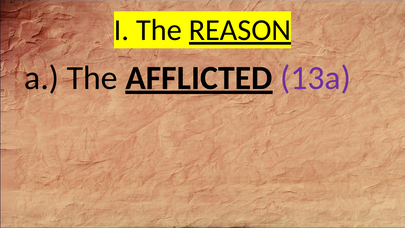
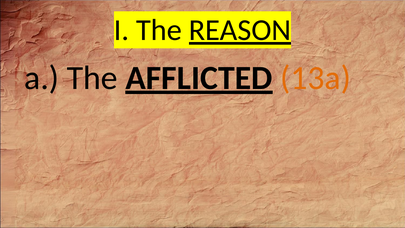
13a colour: purple -> orange (316, 78)
